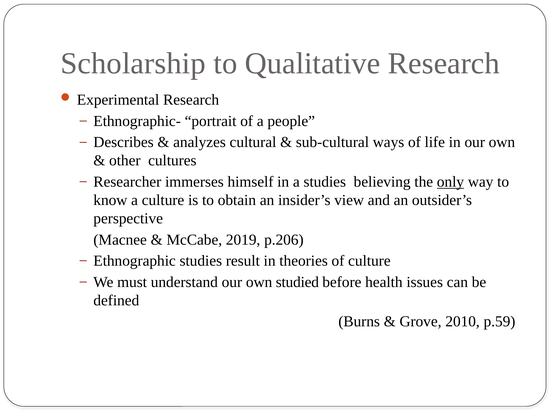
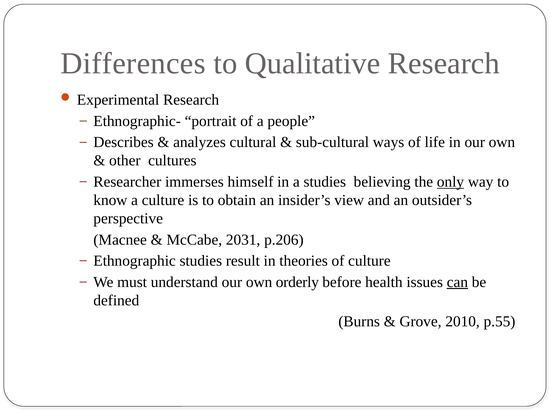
Scholarship: Scholarship -> Differences (133, 64)
2019: 2019 -> 2031 (243, 240)
studied: studied -> orderly (297, 282)
can underline: none -> present (457, 282)
p.59: p.59 -> p.55 (500, 322)
